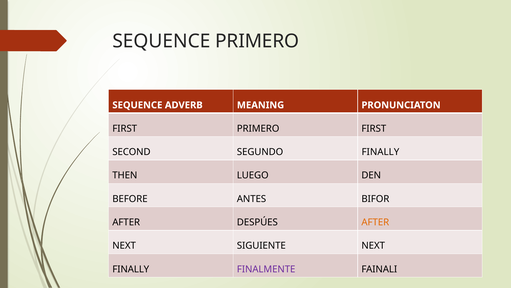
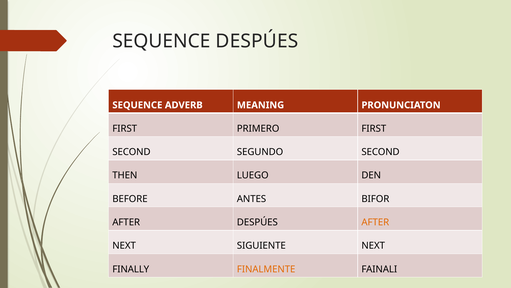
SEQUENCE PRIMERO: PRIMERO -> DESPÚES (257, 41)
SEGUNDO FINALLY: FINALLY -> SECOND (381, 152)
FINALMENTE colour: purple -> orange (266, 269)
